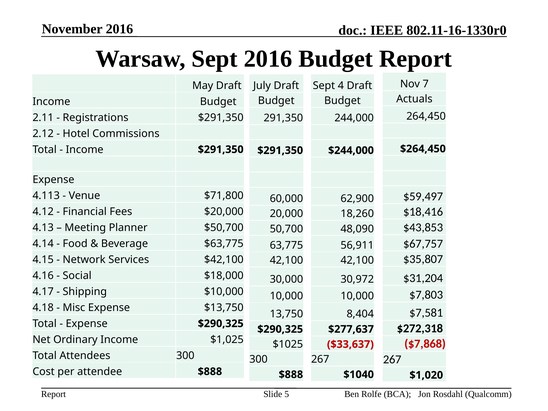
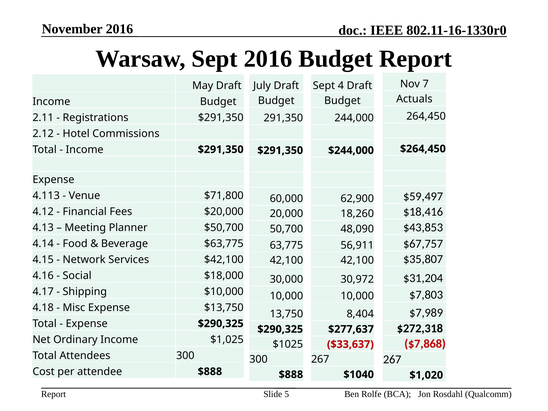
$7,581: $7,581 -> $7,989 (426, 313)
